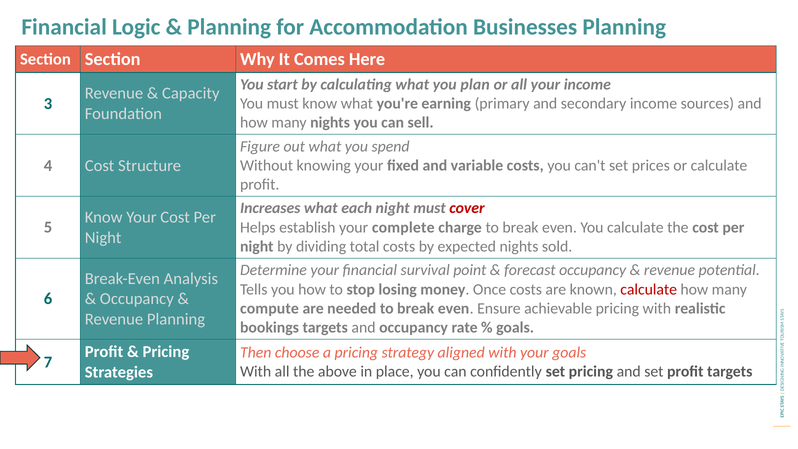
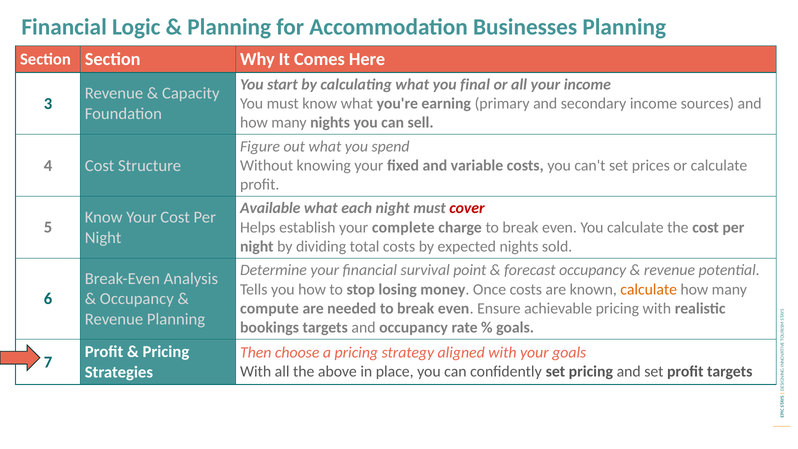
plan: plan -> final (475, 84)
Increases: Increases -> Available (270, 208)
calculate colour: red -> orange (649, 289)
